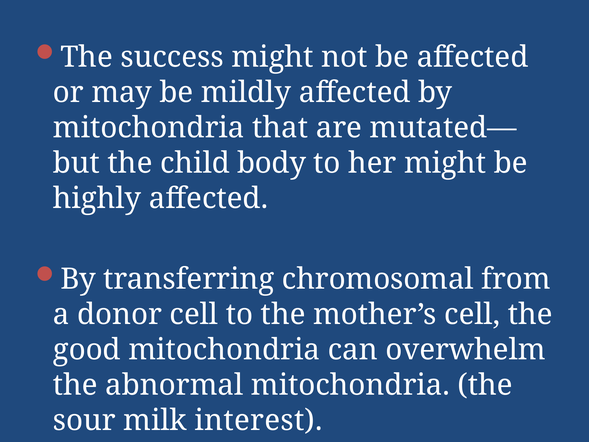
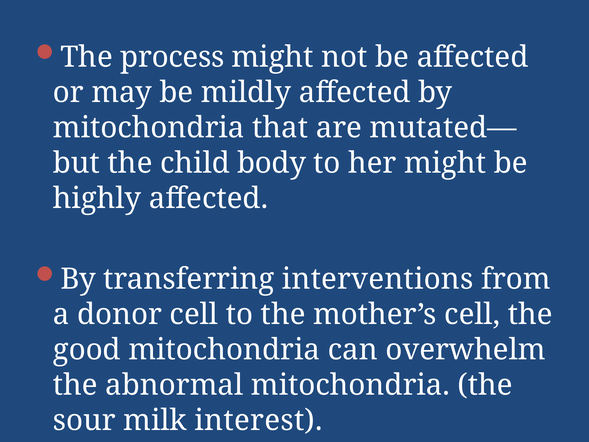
success: success -> process (172, 57)
chromosomal: chromosomal -> interventions (378, 279)
